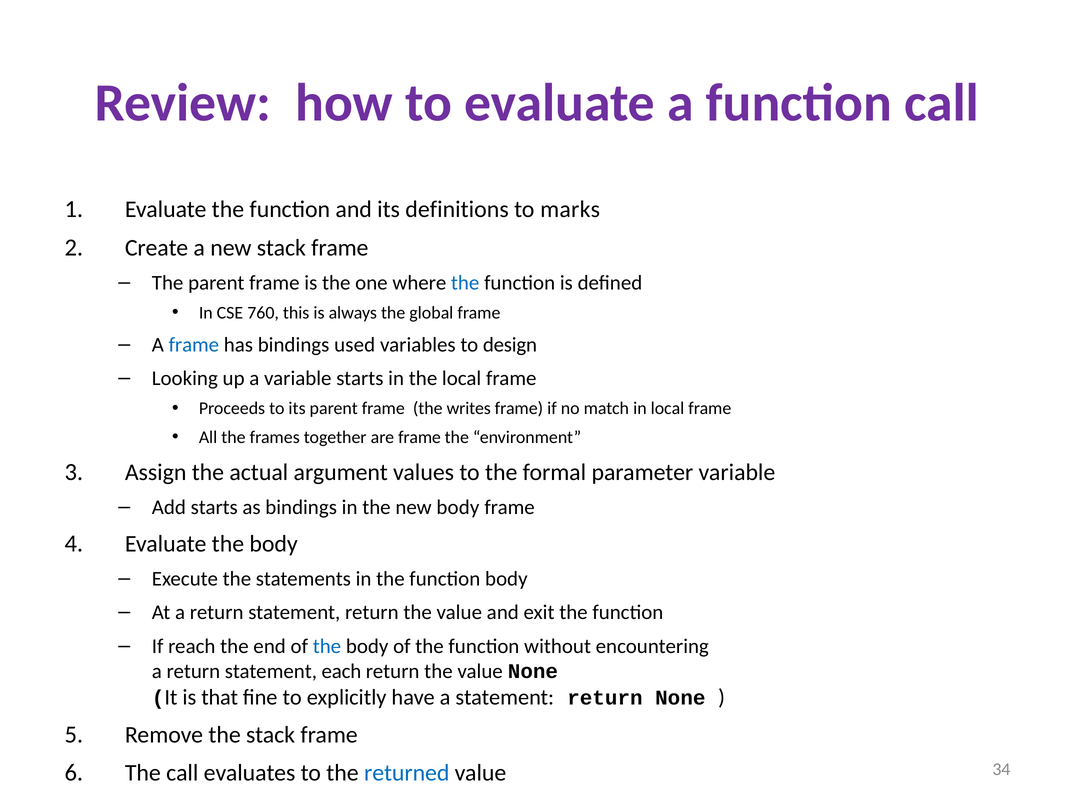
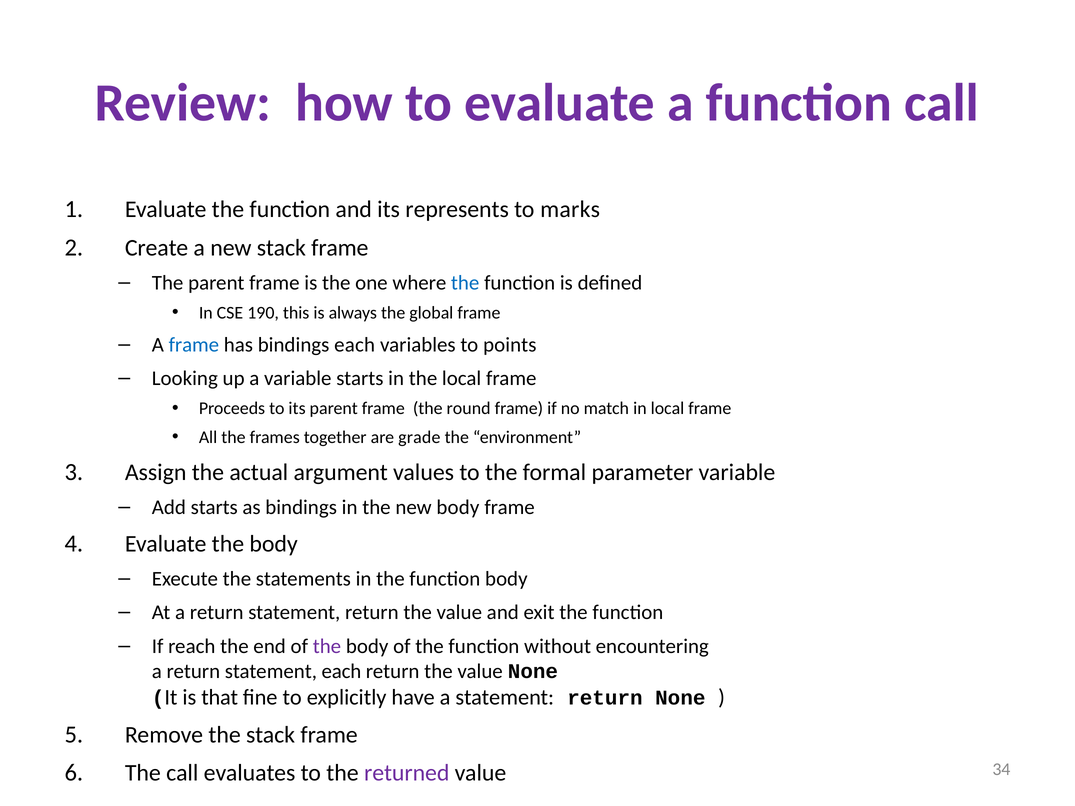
definitions: definitions -> represents (457, 209)
760: 760 -> 190 (263, 313)
bindings used: used -> each (355, 345)
design: design -> points (510, 345)
writes: writes -> round (469, 409)
are frame: frame -> grade (419, 437)
the colour: blue -> purple (327, 646)
returned colour: blue -> purple (407, 773)
